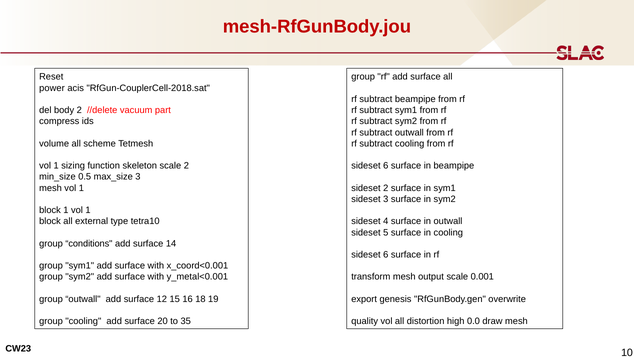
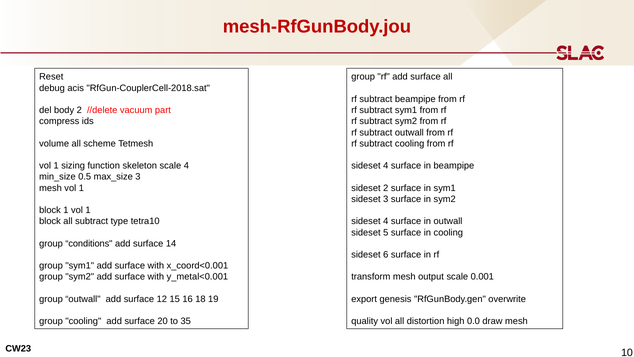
power: power -> debug (52, 88)
scale 2: 2 -> 4 (186, 166)
6: 6 -> 4 (386, 166)
all external: external -> subtract (92, 221)
